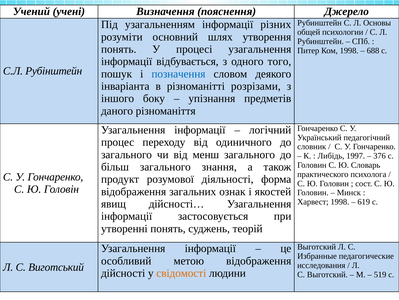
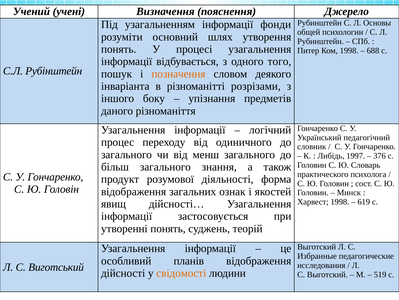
різних: різних -> фонди (276, 24)
позначення colour: blue -> orange (178, 74)
метою: метою -> планів (189, 260)
